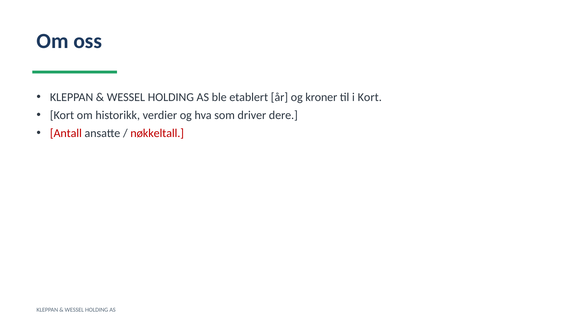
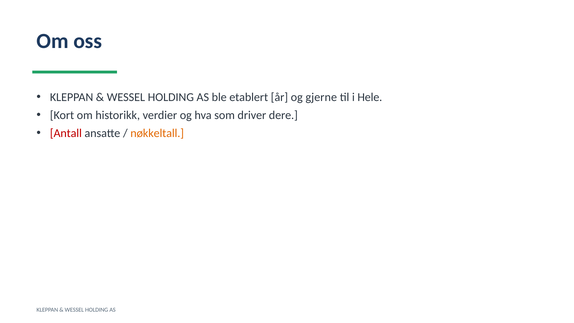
kroner: kroner -> gjerne (321, 97)
i Kort: Kort -> Hele (370, 97)
nøkkeltall colour: red -> orange (157, 133)
